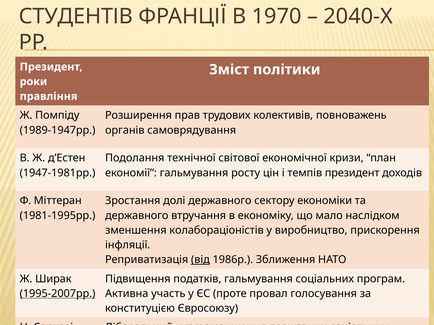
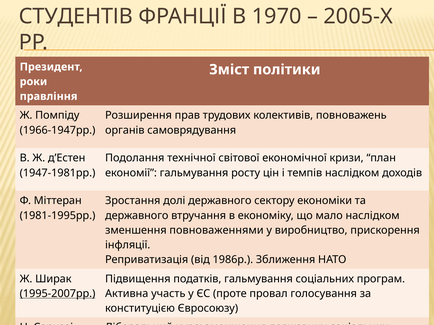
2040-Х: 2040-Х -> 2005-Х (358, 16)
1989-1947рр: 1989-1947рр -> 1966-1947рр (58, 130)
темпів президент: президент -> наслідком (352, 173)
колабораціоністів: колабораціоністів -> повноваженнями (217, 231)
від underline: present -> none (200, 260)
